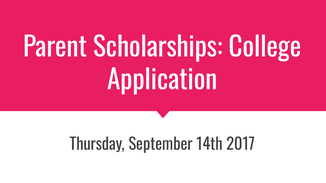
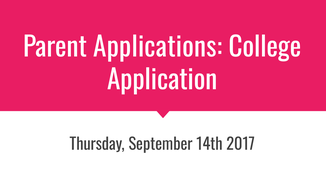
Scholarships: Scholarships -> Applications (158, 48)
